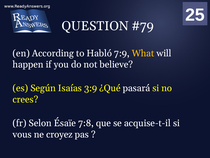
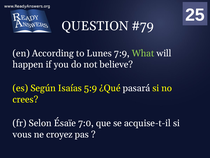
Habló: Habló -> Lunes (99, 53)
What colour: yellow -> light green (143, 53)
3:9: 3:9 -> 5:9 (91, 88)
7:8: 7:8 -> 7:0 (86, 123)
